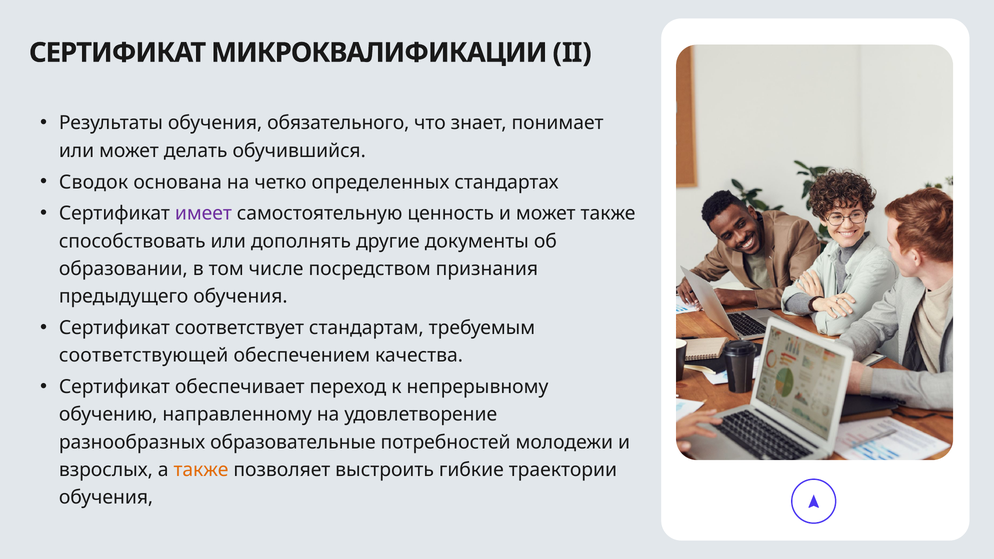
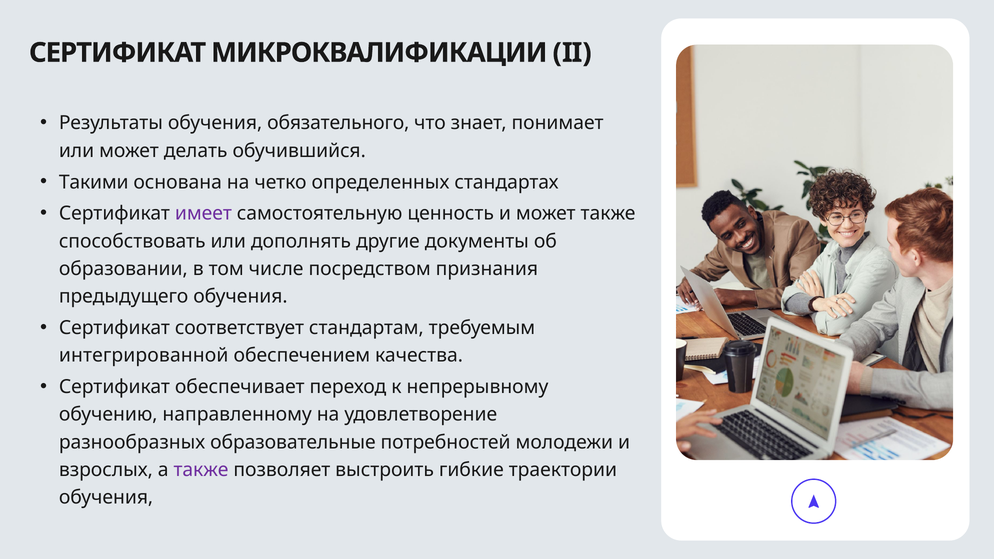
Сводок: Сводок -> Такими (94, 182)
соответствующей: соответствующей -> интегрированной (144, 356)
также colour: orange -> purple (201, 470)
